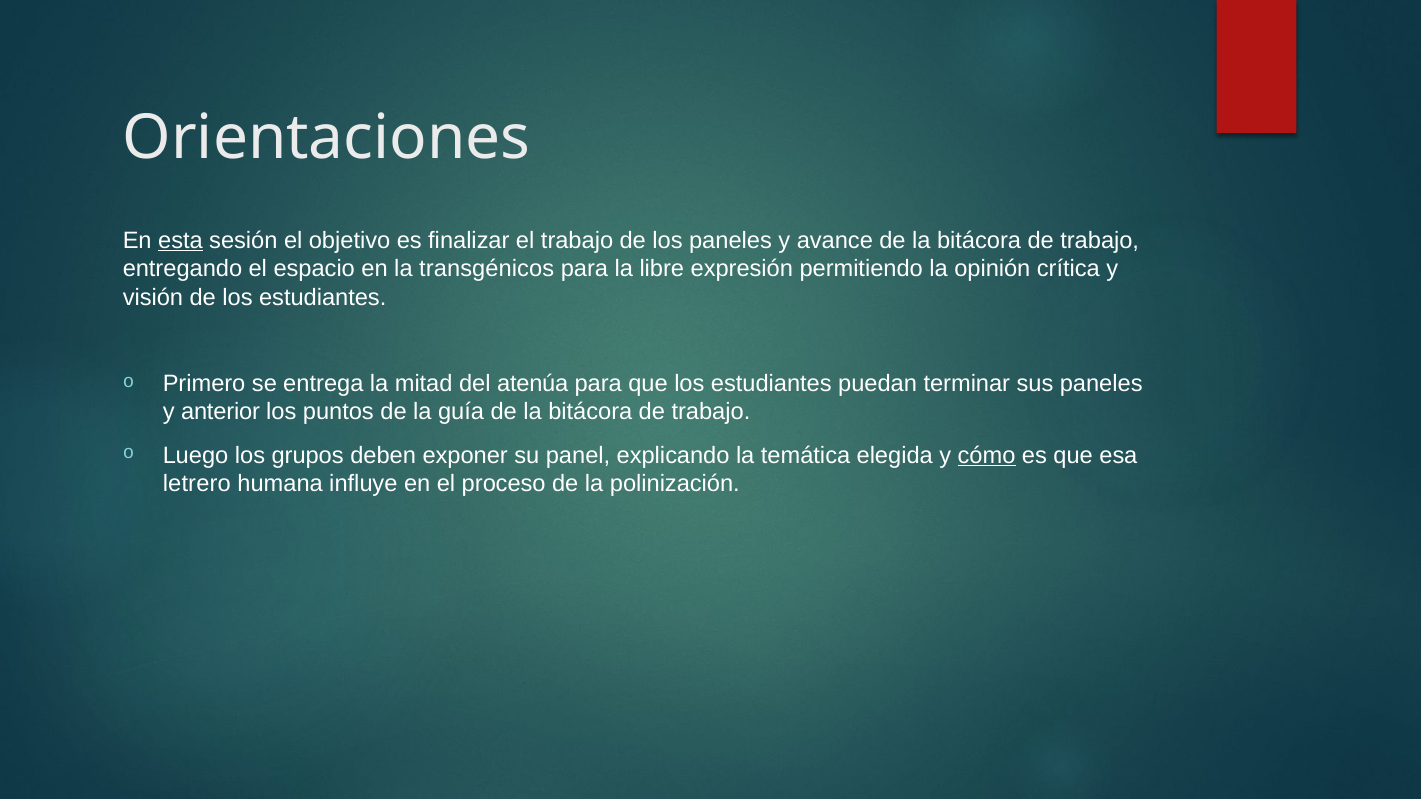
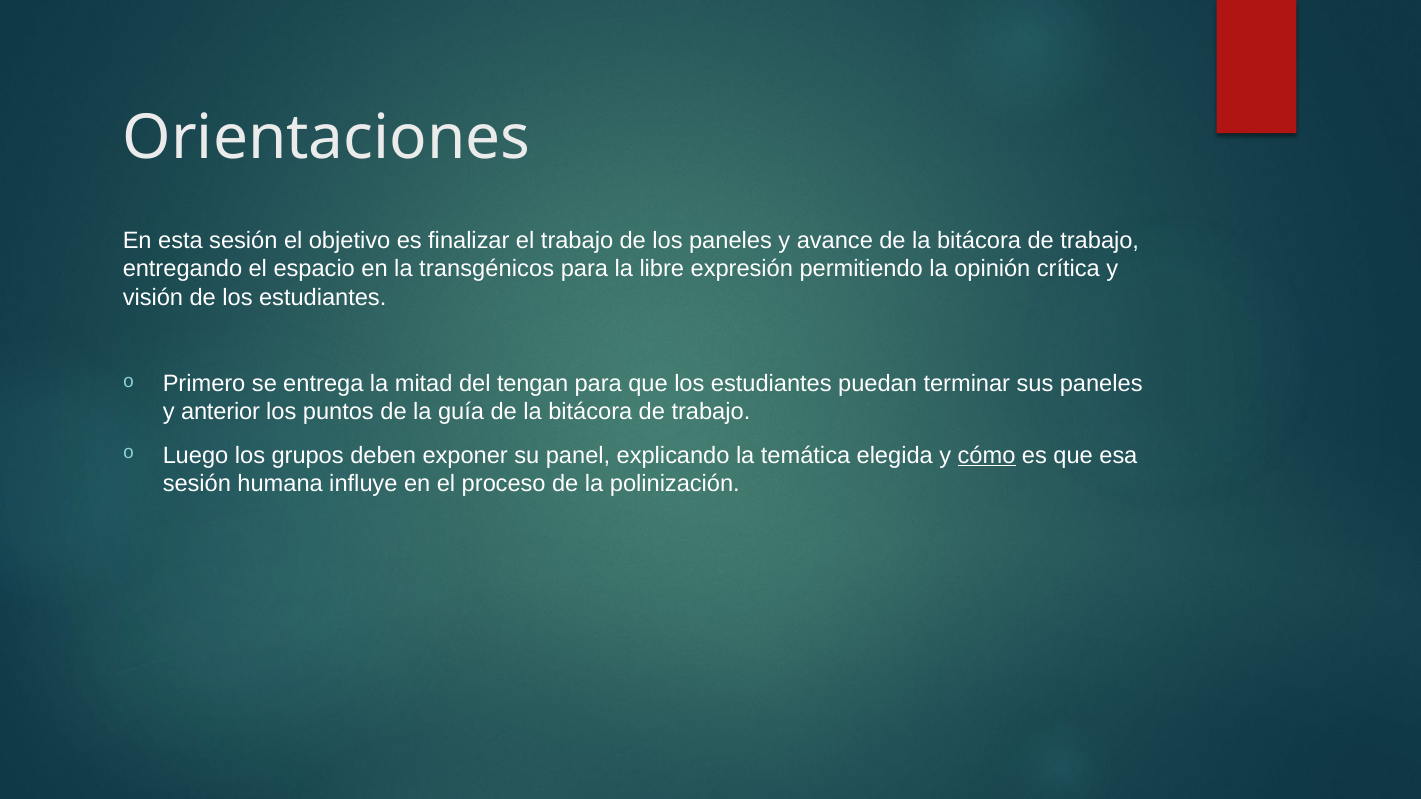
esta underline: present -> none (180, 241)
atenúa: atenúa -> tengan (533, 384)
letrero: letrero -> sesión (197, 484)
